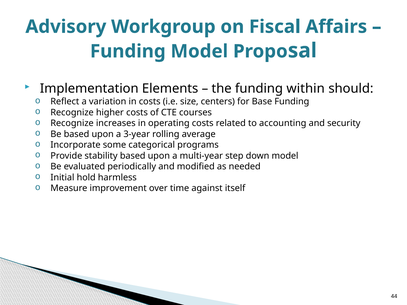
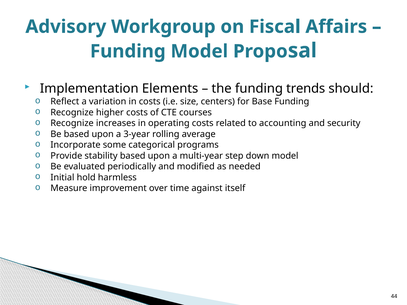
within: within -> trends (306, 89)
